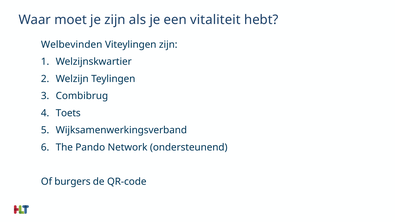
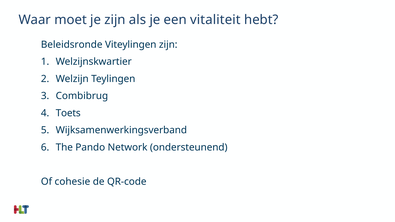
Welbevinden: Welbevinden -> Beleidsronde (72, 45)
burgers: burgers -> cohesie (72, 182)
